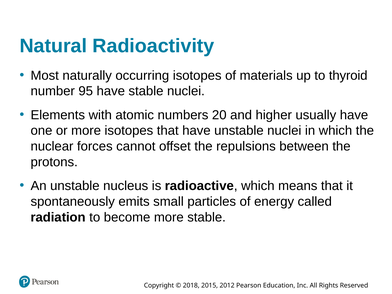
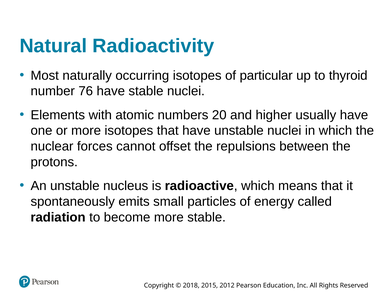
materials: materials -> particular (266, 75)
95: 95 -> 76 (86, 91)
